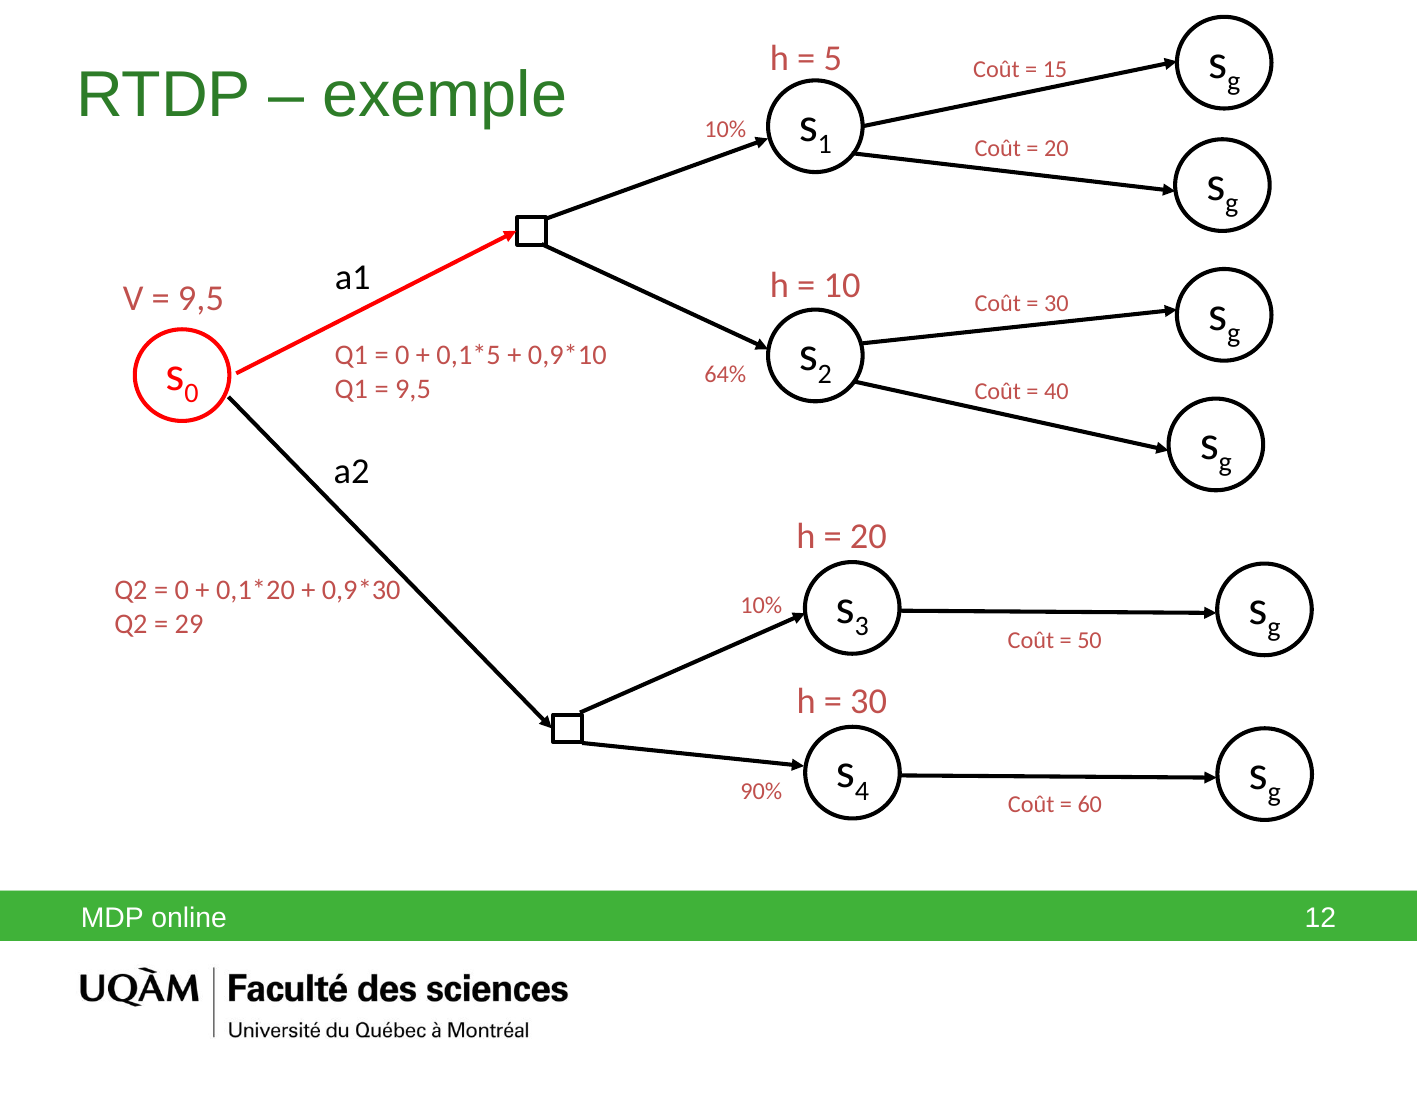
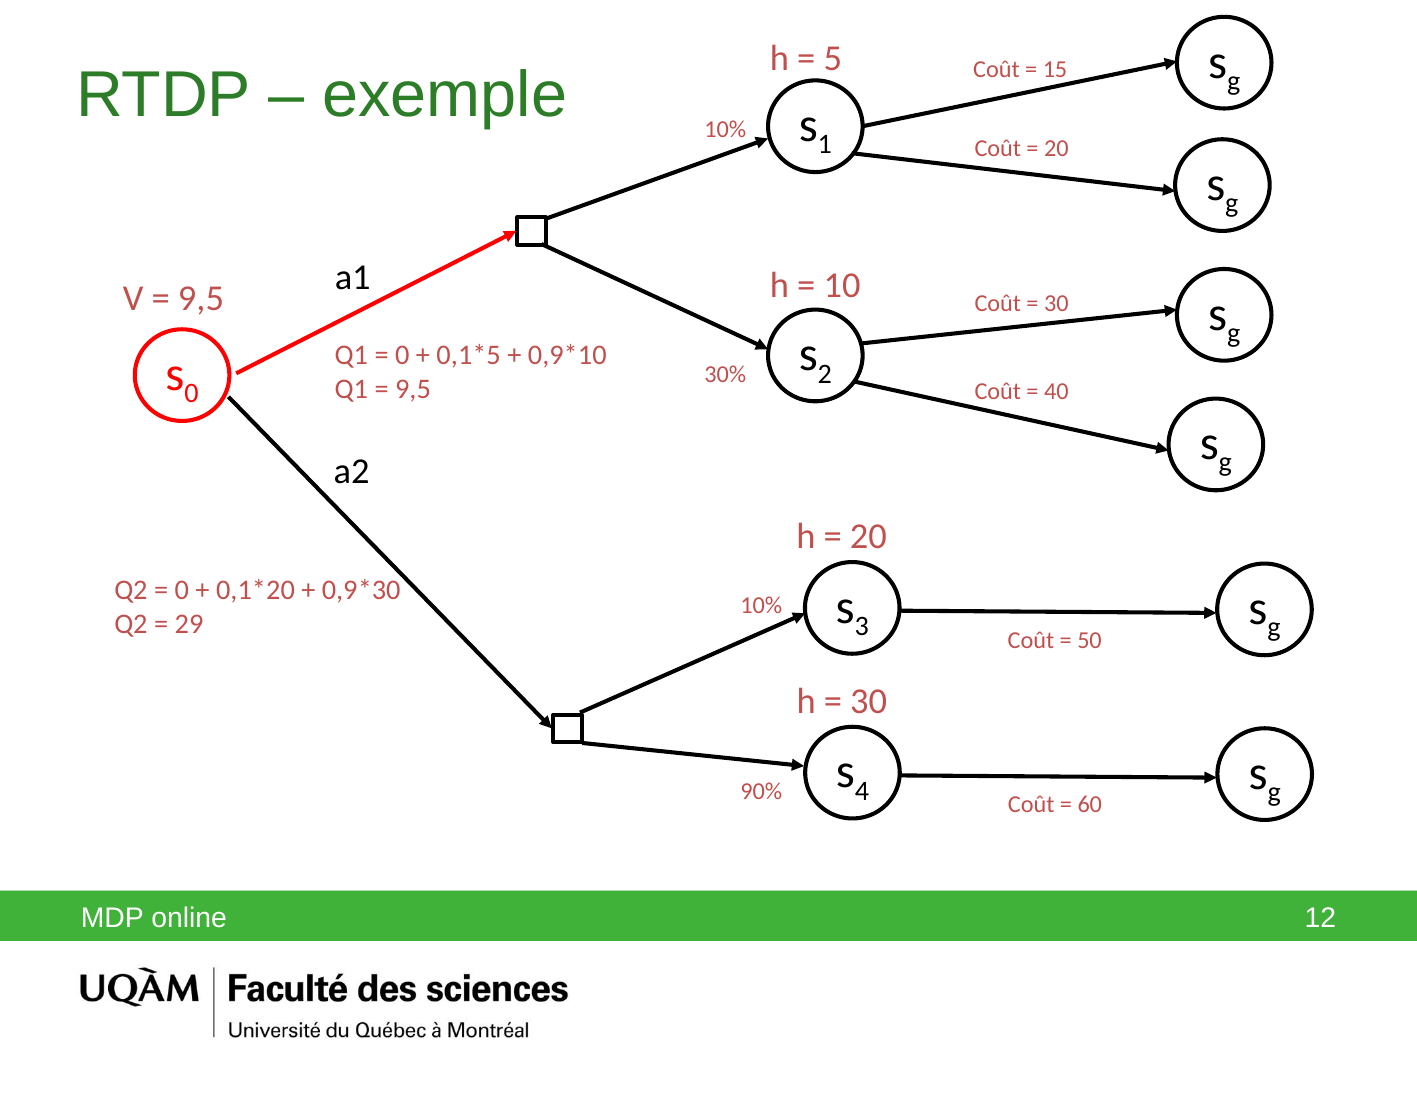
64%: 64% -> 30% (725, 375)
